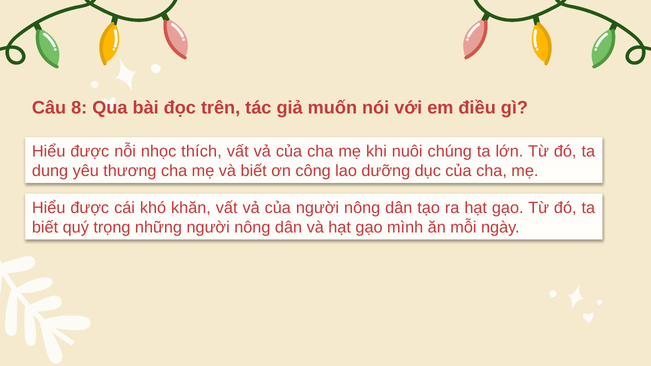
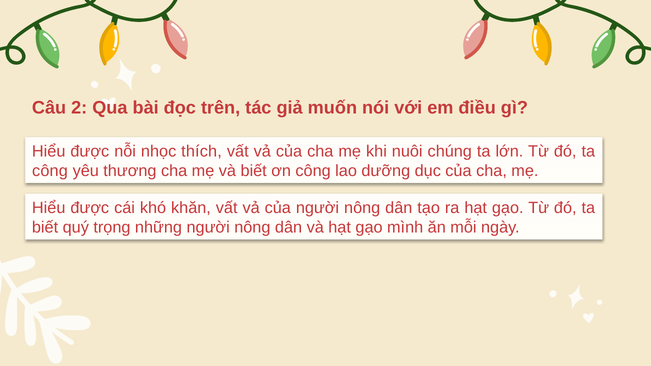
8: 8 -> 2 (79, 108)
dung: dung -> công (50, 171)
